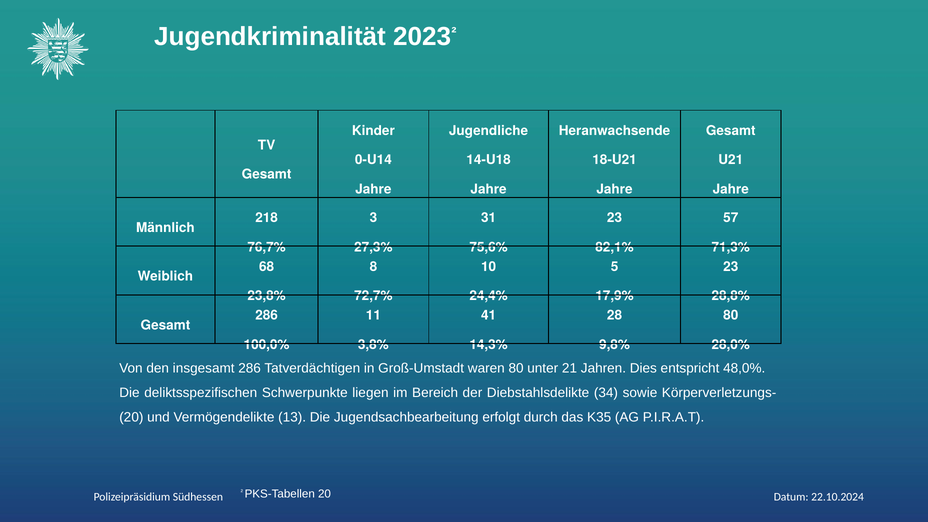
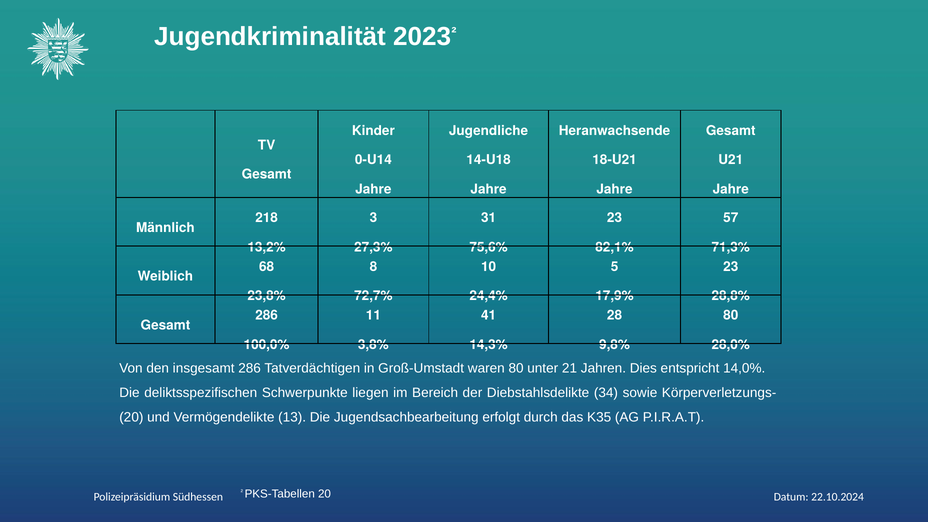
76,7%: 76,7% -> 13,2% (267, 247)
48,0%: 48,0% -> 14,0% (744, 368)
